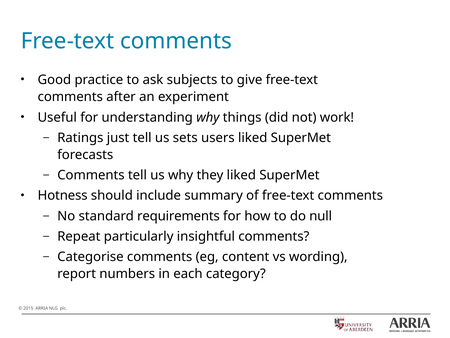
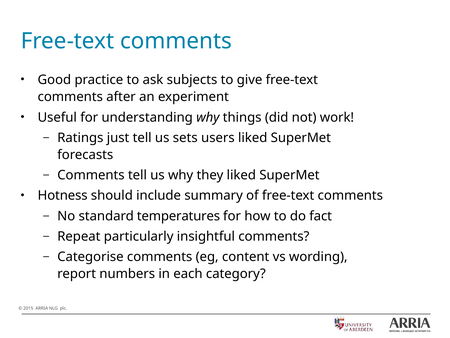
requirements: requirements -> temperatures (178, 216)
null: null -> fact (321, 216)
